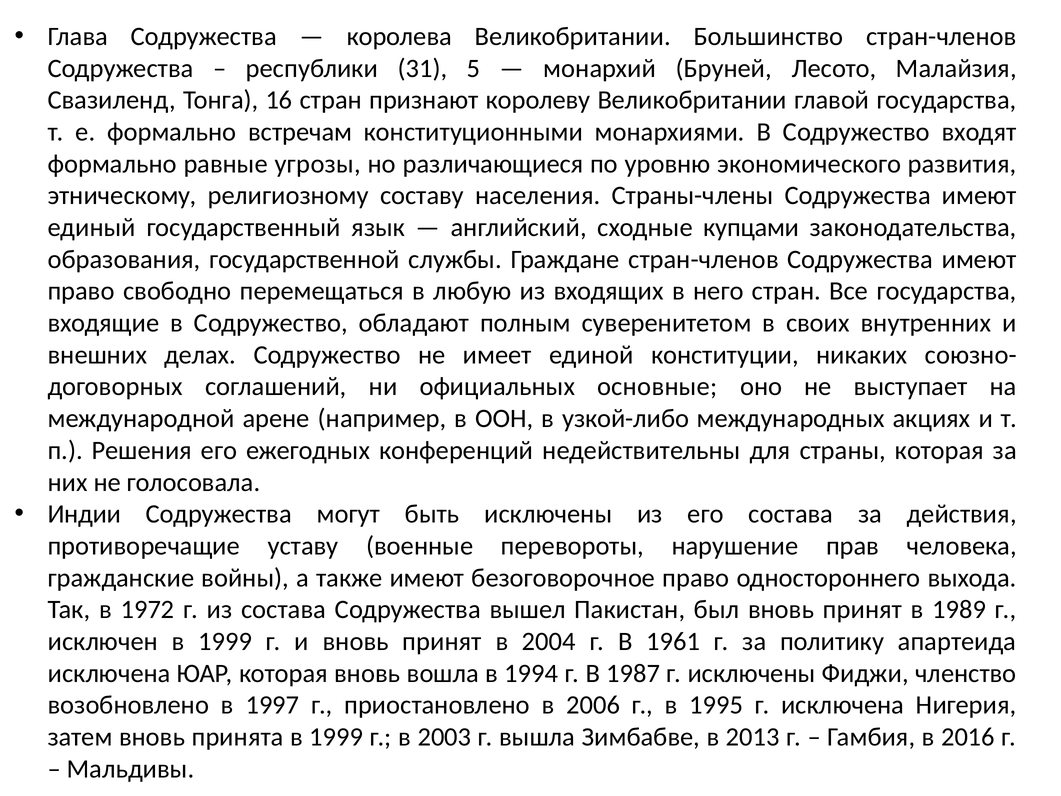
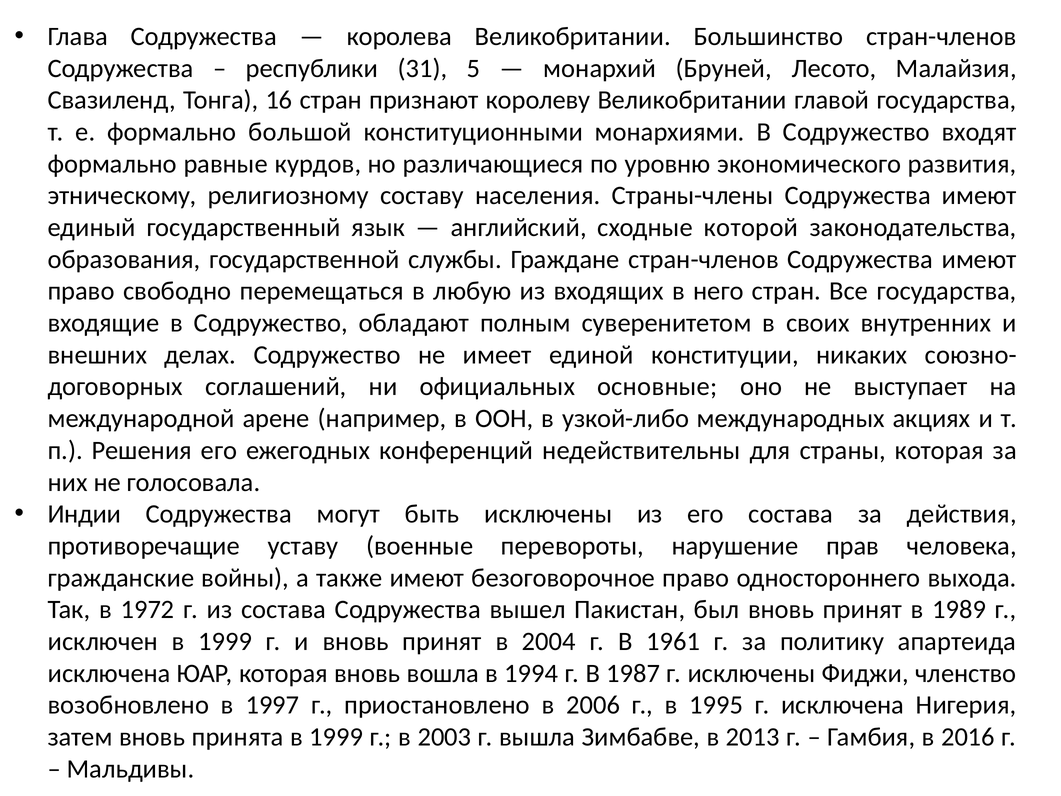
встречам: встречам -> большой (300, 132)
угрозы: угрозы -> курдов (318, 164)
купцами: купцами -> которой (751, 227)
